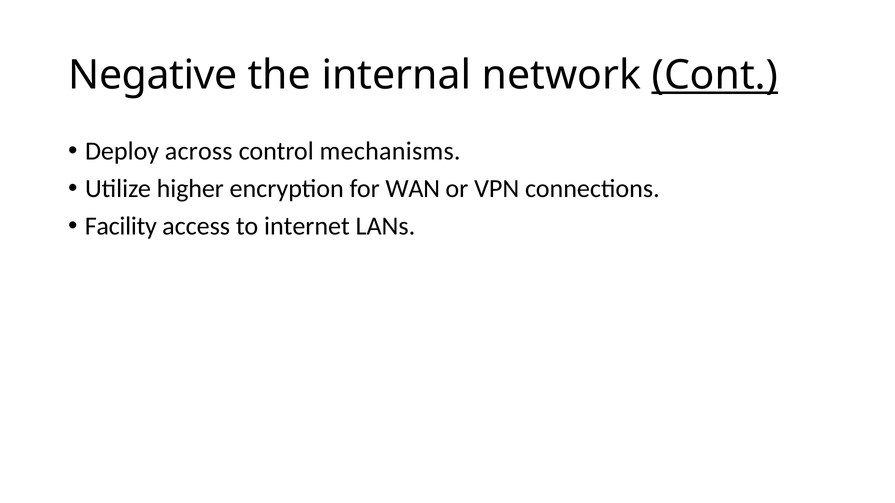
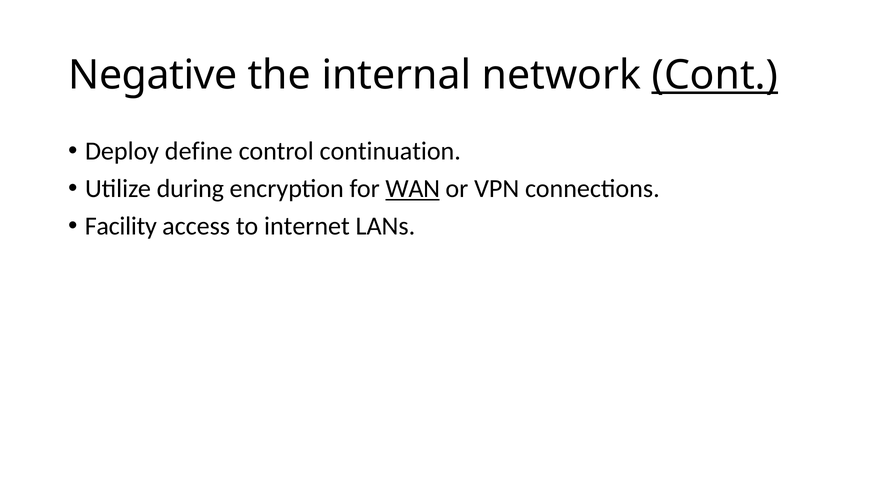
across: across -> define (199, 151)
mechanisms: mechanisms -> continuation (390, 151)
higher: higher -> during (190, 189)
WAN underline: none -> present (413, 189)
